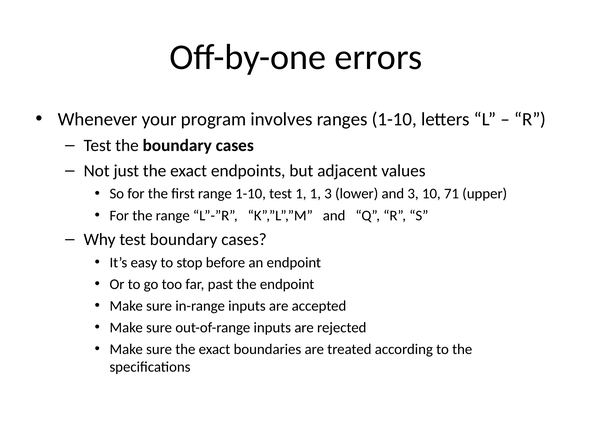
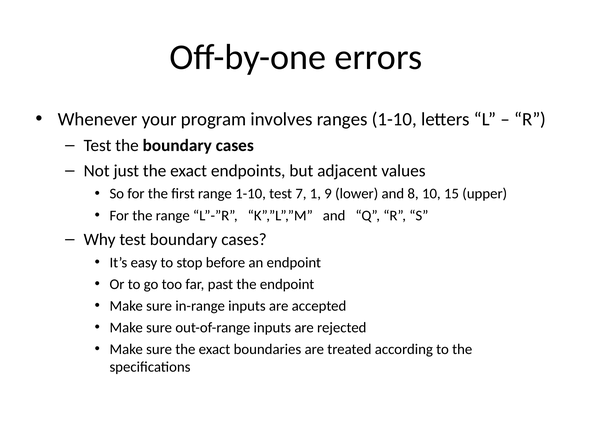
test 1: 1 -> 7 (301, 194)
1 3: 3 -> 9 (328, 194)
and 3: 3 -> 8 (413, 194)
71: 71 -> 15 (451, 194)
